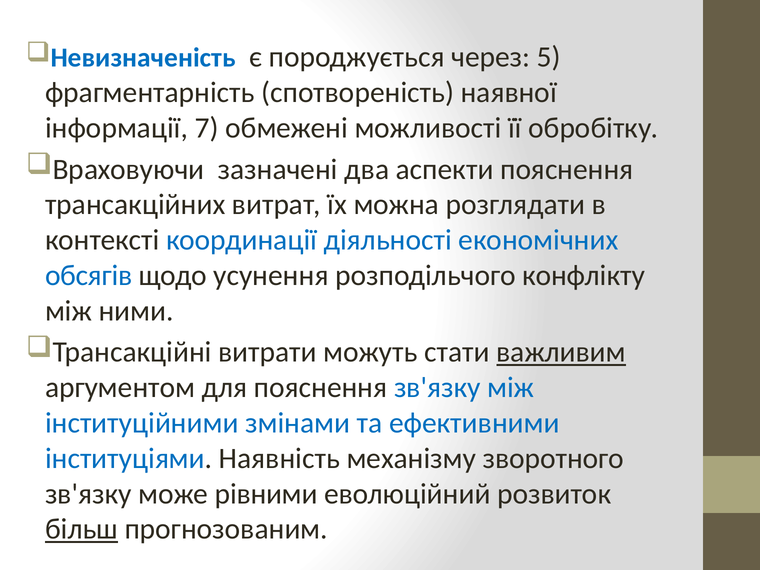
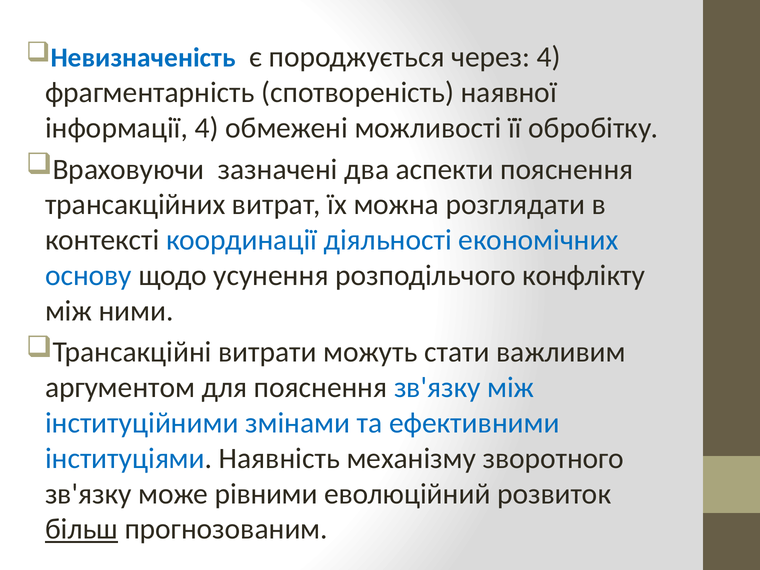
через 5: 5 -> 4 (549, 57)
інформації 7: 7 -> 4 (207, 128)
обсягів: обсягів -> основу (88, 275)
важливим underline: present -> none (561, 352)
